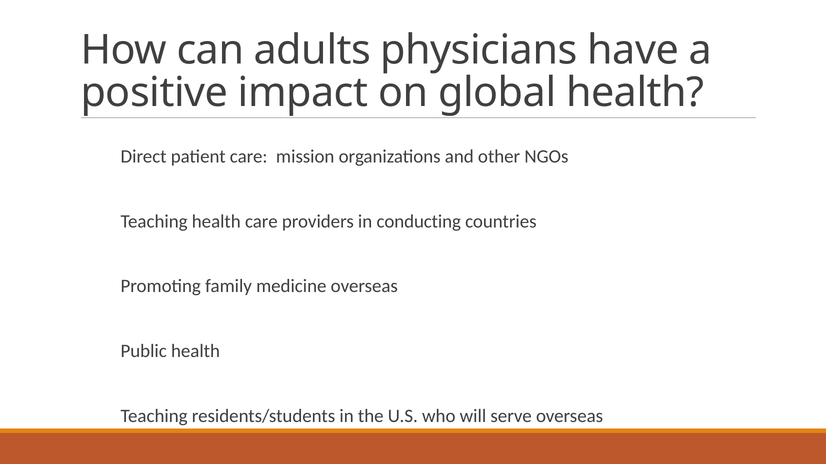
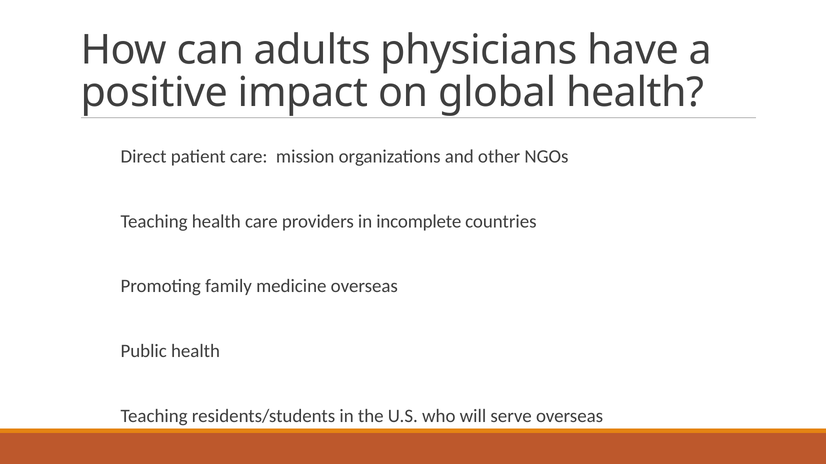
conducting: conducting -> incomplete (419, 222)
